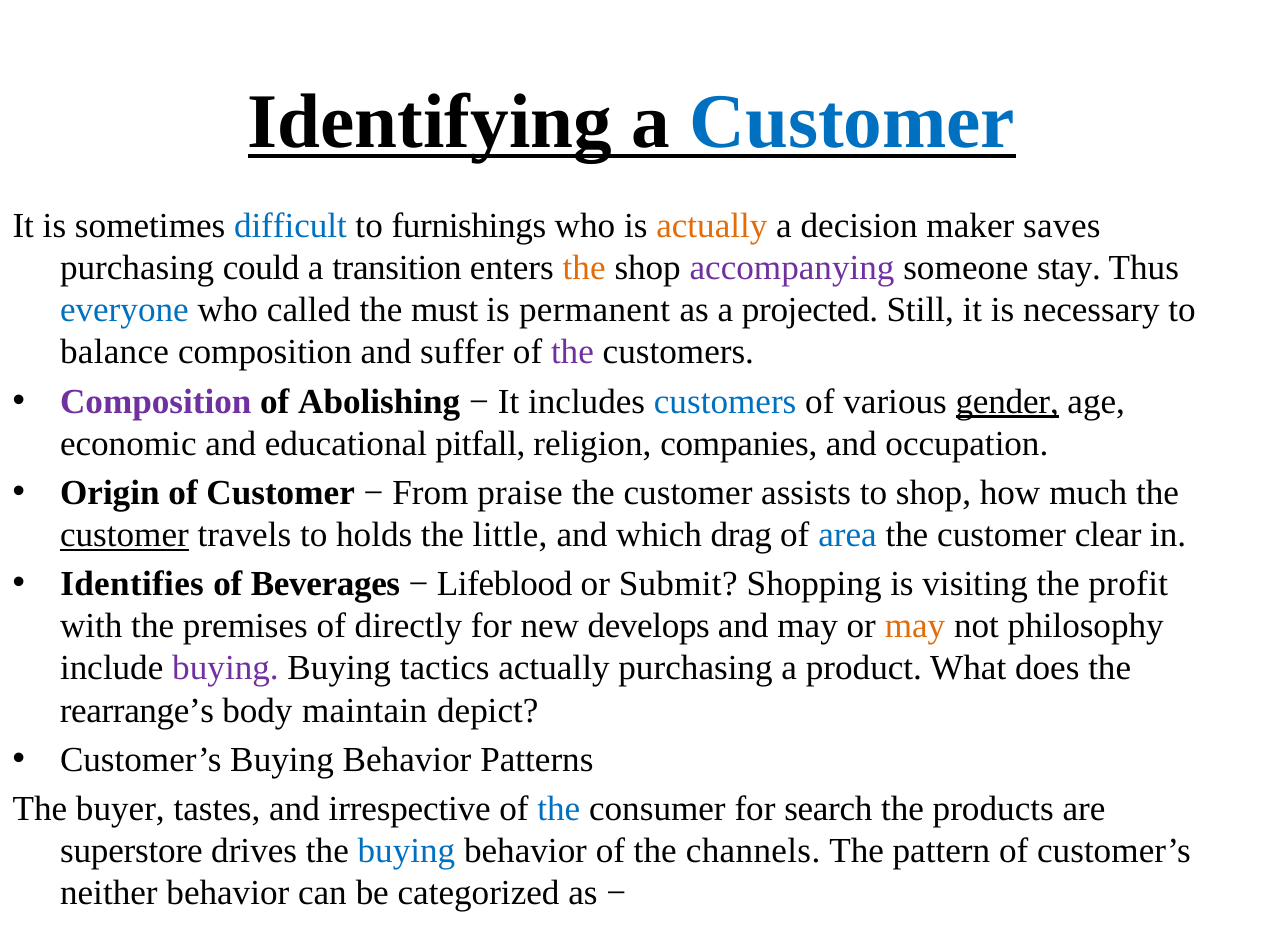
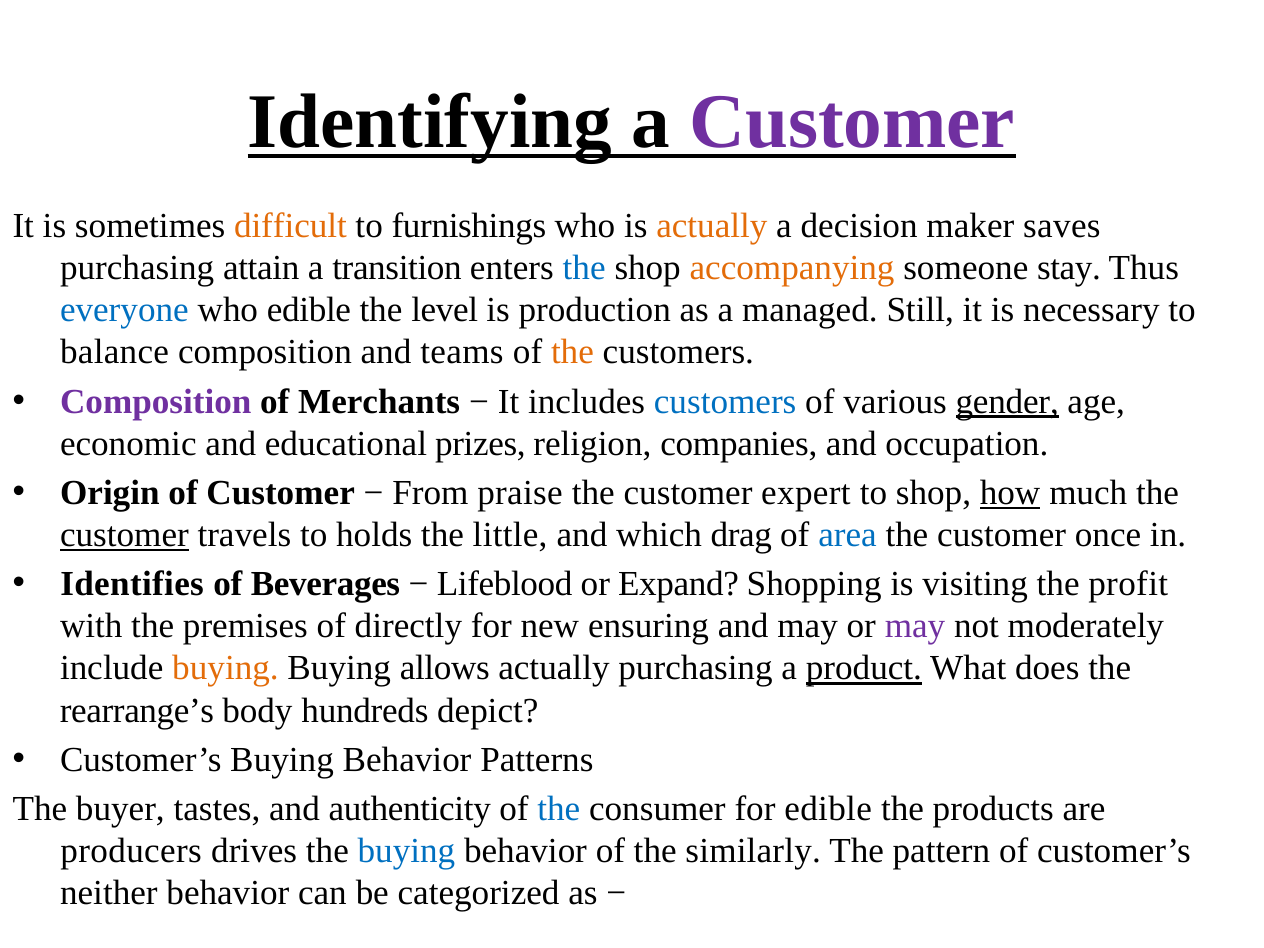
Customer colour: blue -> purple (852, 122)
difficult colour: blue -> orange (290, 226)
could: could -> attain (261, 268)
the colour: orange -> blue (584, 268)
accompanying colour: purple -> orange (792, 268)
who called: called -> edible (309, 310)
must: must -> level (445, 310)
permanent: permanent -> production (595, 310)
projected: projected -> managed (810, 310)
suffer: suffer -> teams (462, 352)
the colour: purple -> orange (572, 352)
Abolishing: Abolishing -> Merchants (379, 401)
pitfall: pitfall -> prizes (480, 444)
assists: assists -> expert (806, 493)
how underline: none -> present (1010, 493)
clear: clear -> once (1108, 535)
Submit: Submit -> Expand (678, 584)
develops: develops -> ensuring (649, 626)
may colour: orange -> purple (915, 626)
philosophy: philosophy -> moderately (1086, 626)
buying colour: purple -> orange (225, 668)
tactics: tactics -> allows (445, 668)
product underline: none -> present (864, 668)
maintain: maintain -> hundreds (365, 711)
irrespective: irrespective -> authenticity (410, 809)
for search: search -> edible (828, 809)
superstore: superstore -> producers (131, 851)
channels: channels -> similarly (753, 851)
